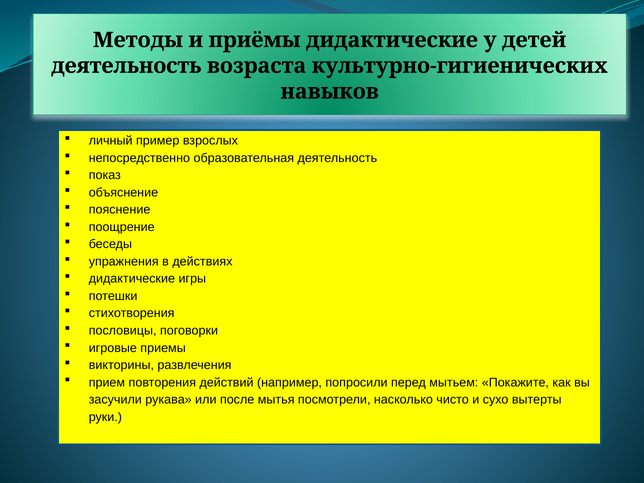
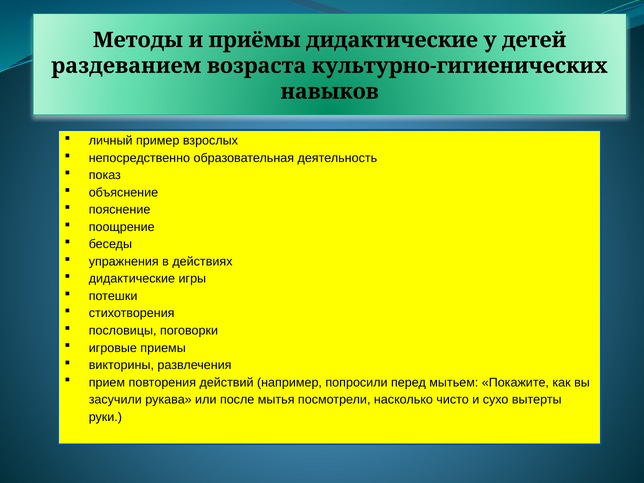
деятельность: деятельность -> раздеванием (126, 66)
